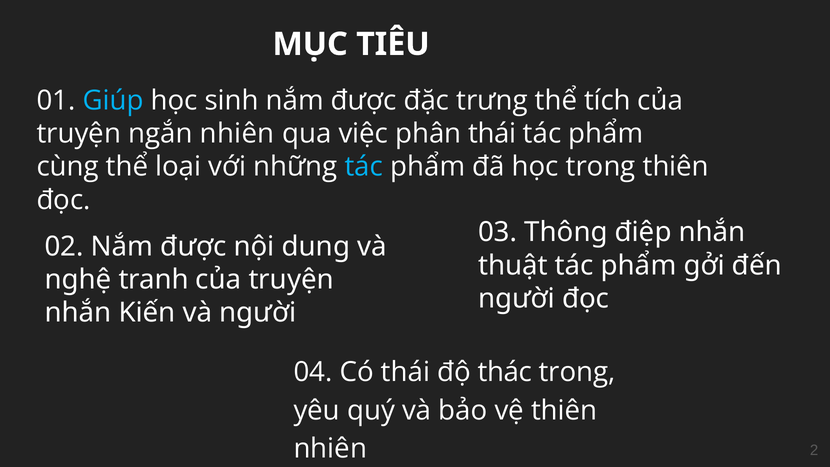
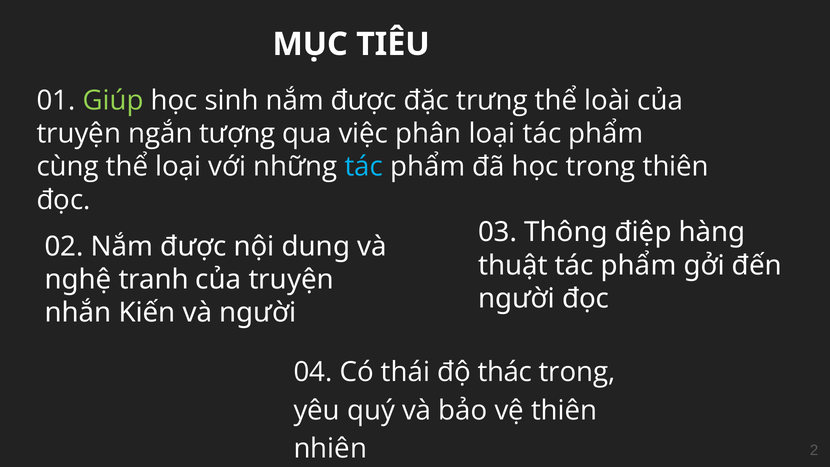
Giúp colour: light blue -> light green (113, 100)
tích: tích -> loài (607, 100)
ngắn nhiên: nhiên -> tượng (237, 134)
phân thái: thái -> loại (492, 134)
điệp nhắn: nhắn -> hàng (712, 232)
